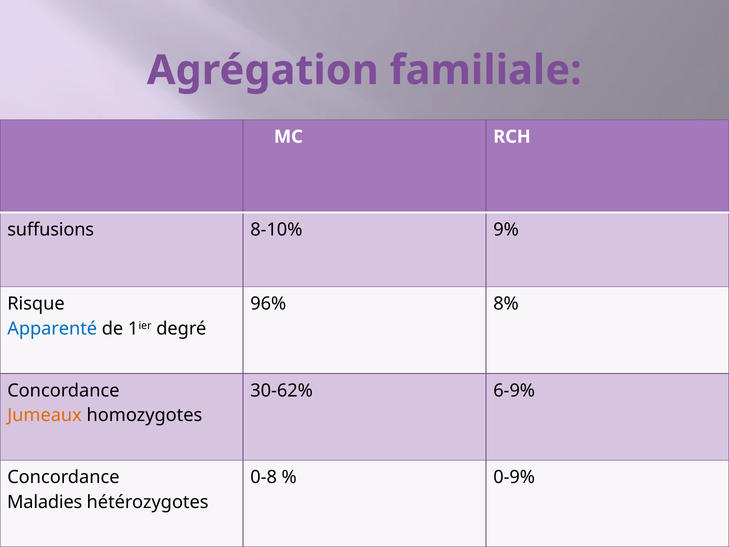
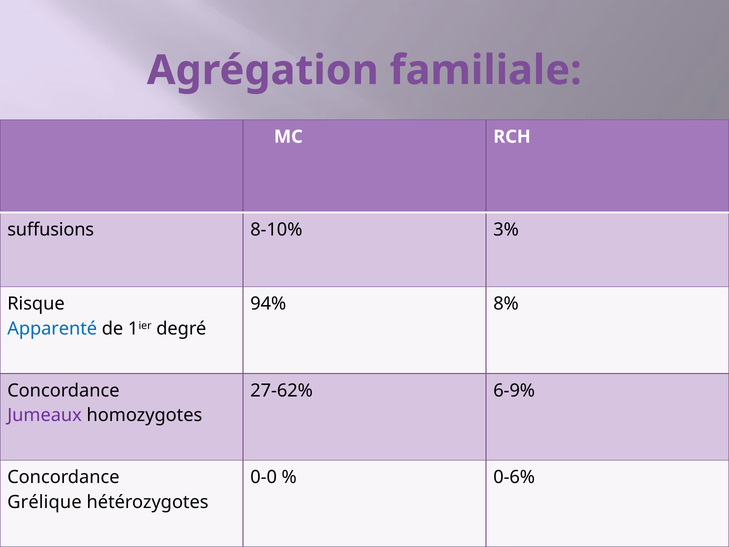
9%: 9% -> 3% (506, 230)
96%: 96% -> 94% (268, 304)
30-62%: 30-62% -> 27-62% (282, 390)
Jumeaux colour: orange -> purple (45, 415)
0-8: 0-8 -> 0-0 (264, 477)
0-9%: 0-9% -> 0-6% (514, 477)
Maladies: Maladies -> Grélique (44, 502)
